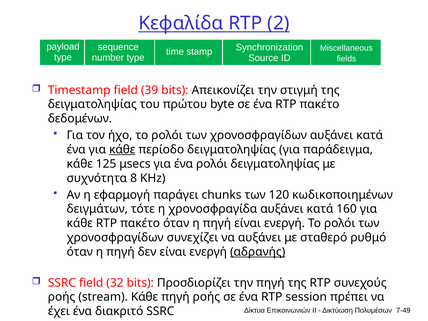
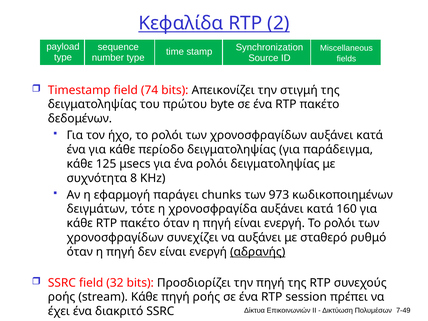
39: 39 -> 74 (150, 90)
κάθε underline: present -> none (122, 150)
120: 120 -> 973 (279, 195)
